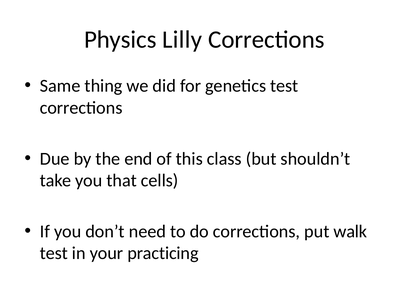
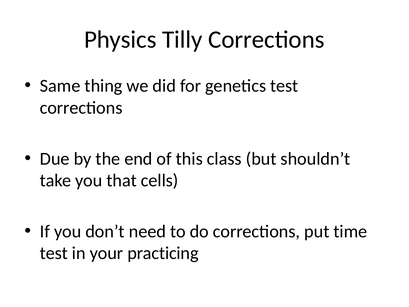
Lilly: Lilly -> Tilly (182, 40)
walk: walk -> time (350, 231)
